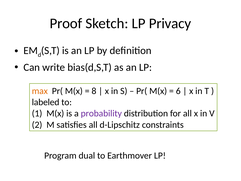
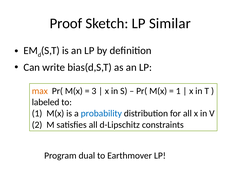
Privacy: Privacy -> Similar (170, 23)
8: 8 -> 3 (94, 91)
6: 6 -> 1 (178, 91)
probability colour: purple -> blue (101, 113)
